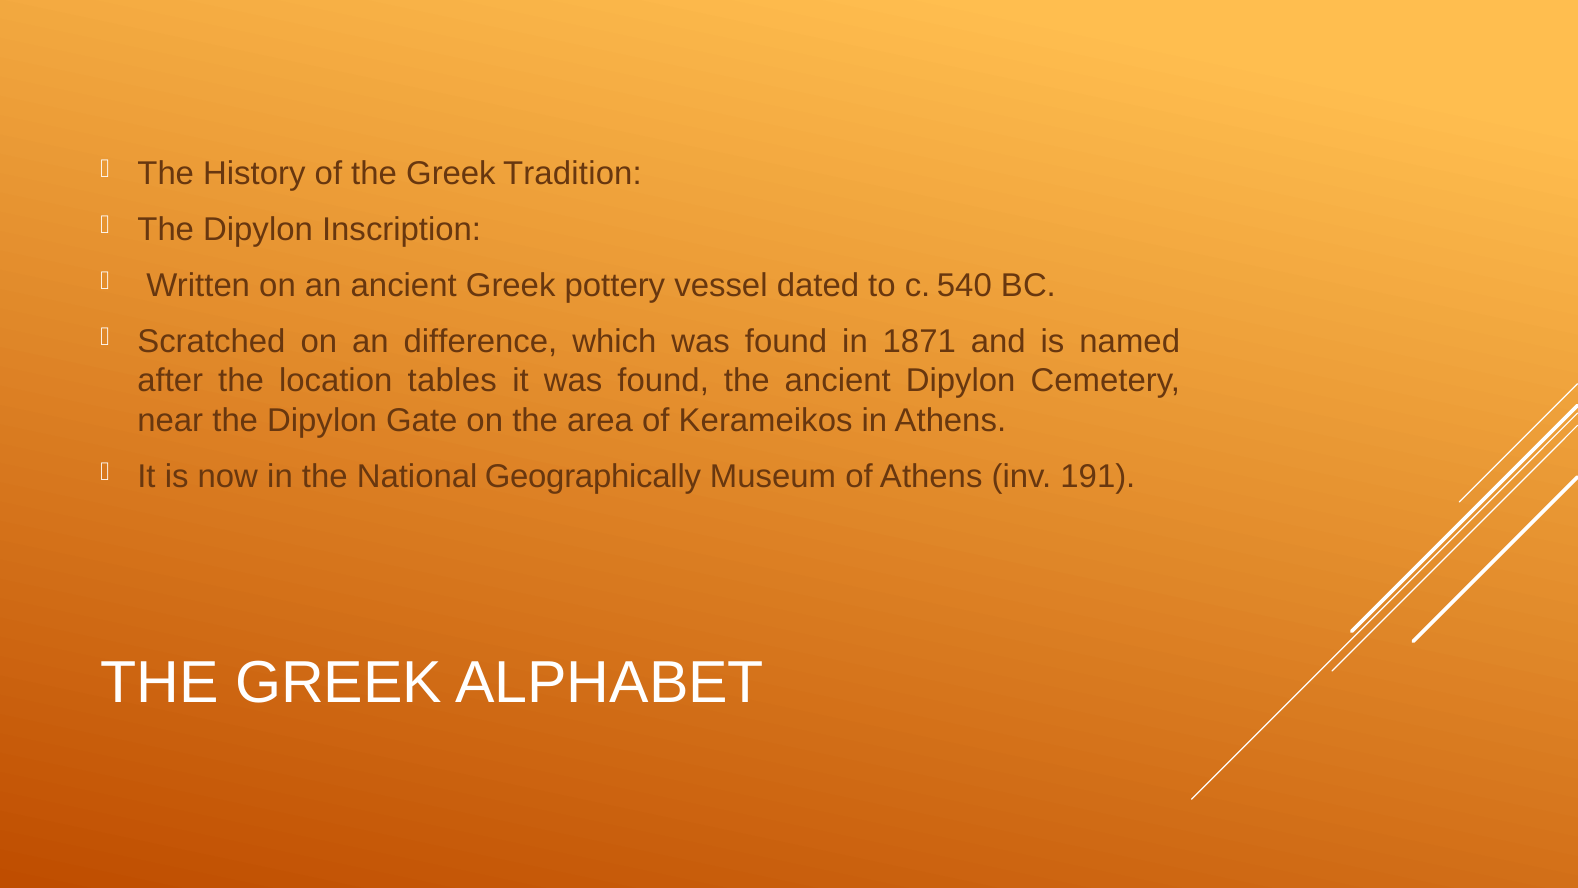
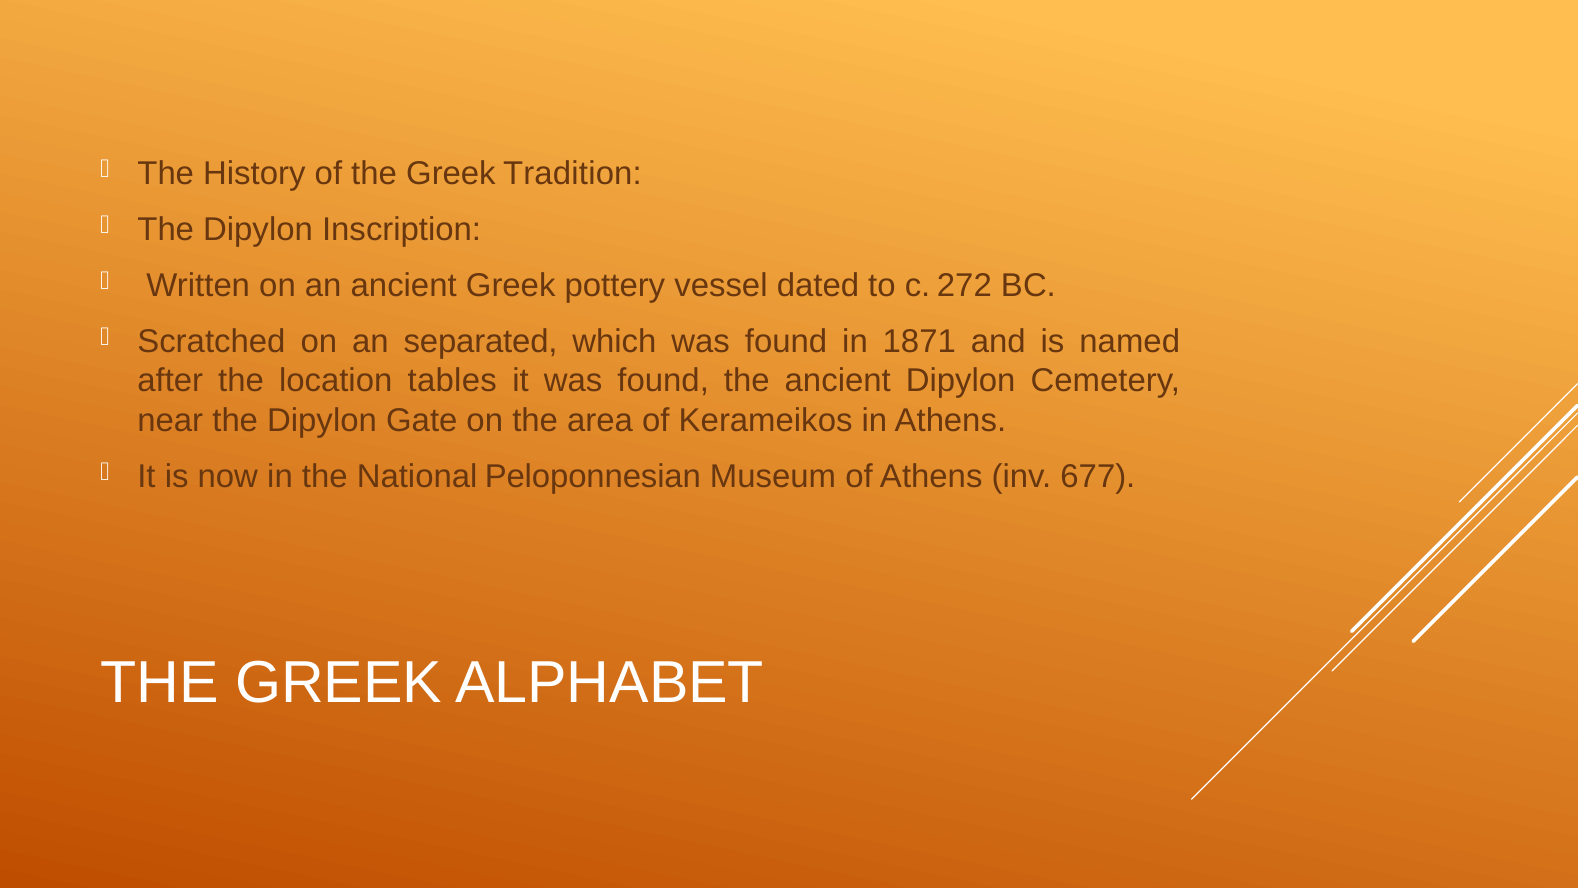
540: 540 -> 272 (964, 286)
difference: difference -> separated (481, 341)
Geographically: Geographically -> Peloponnesian (593, 476)
191: 191 -> 677 (1098, 476)
